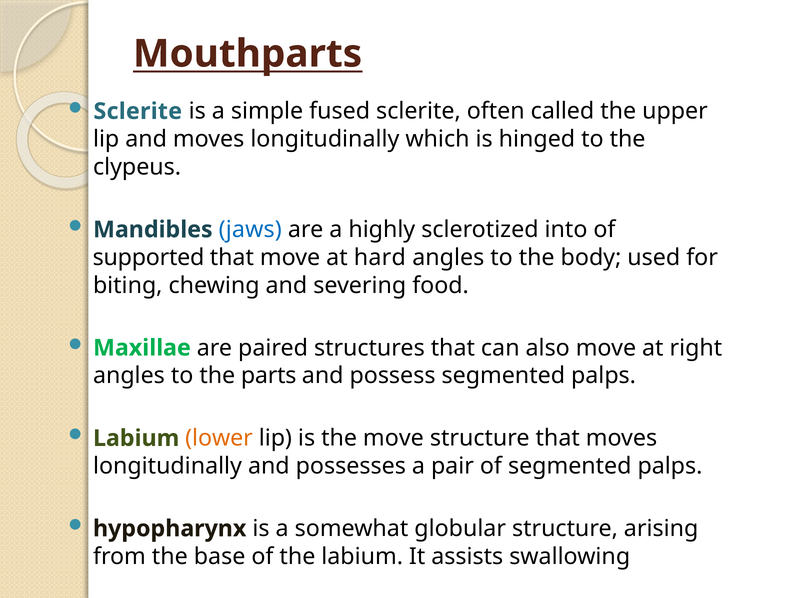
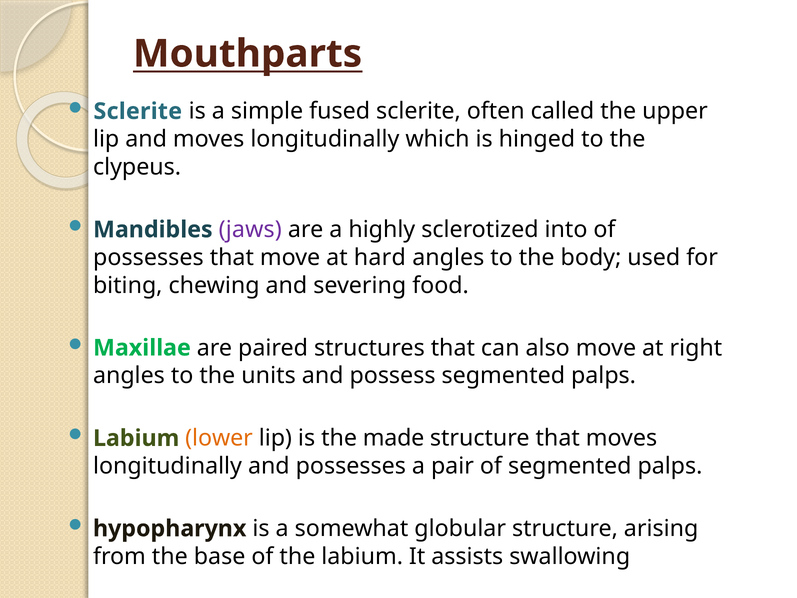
jaws colour: blue -> purple (250, 229)
supported: supported -> possesses (148, 257)
parts: parts -> units (269, 376)
the move: move -> made (394, 438)
